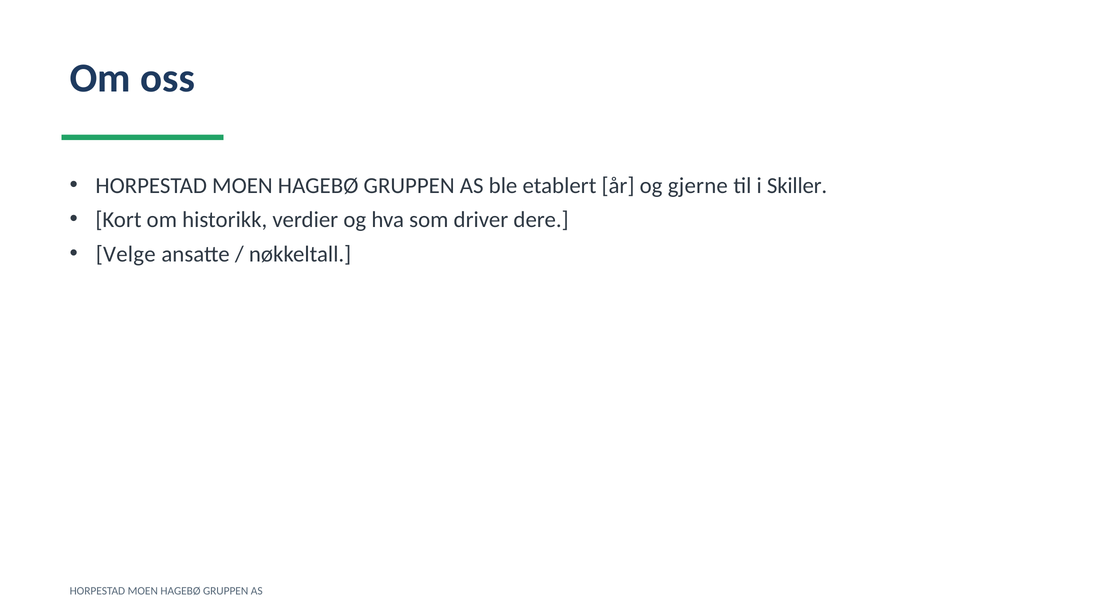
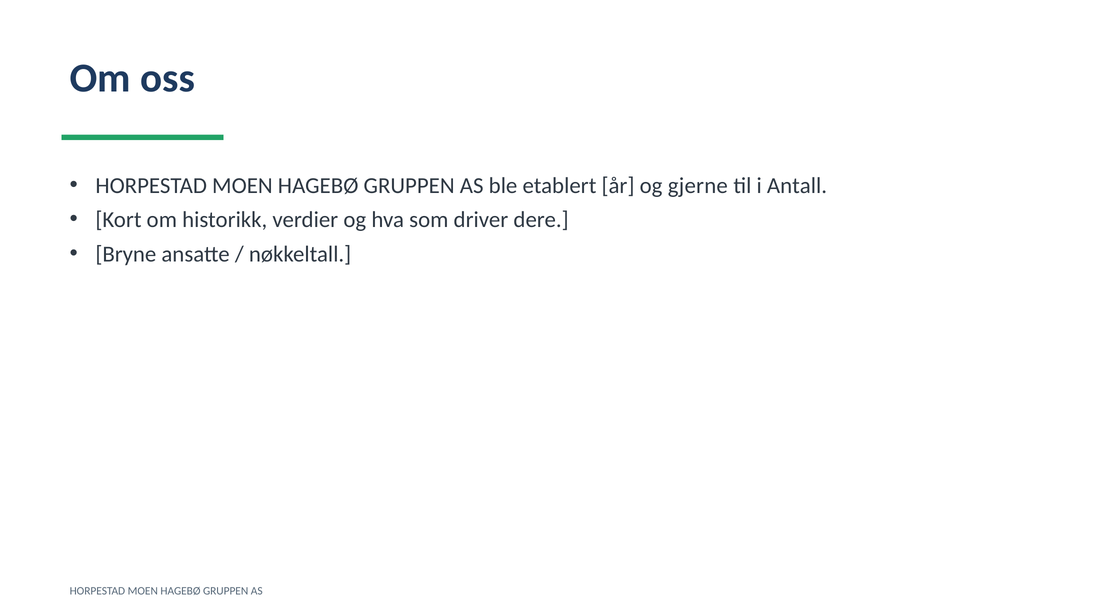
Skiller: Skiller -> Antall (797, 186)
Velge: Velge -> Bryne (126, 254)
